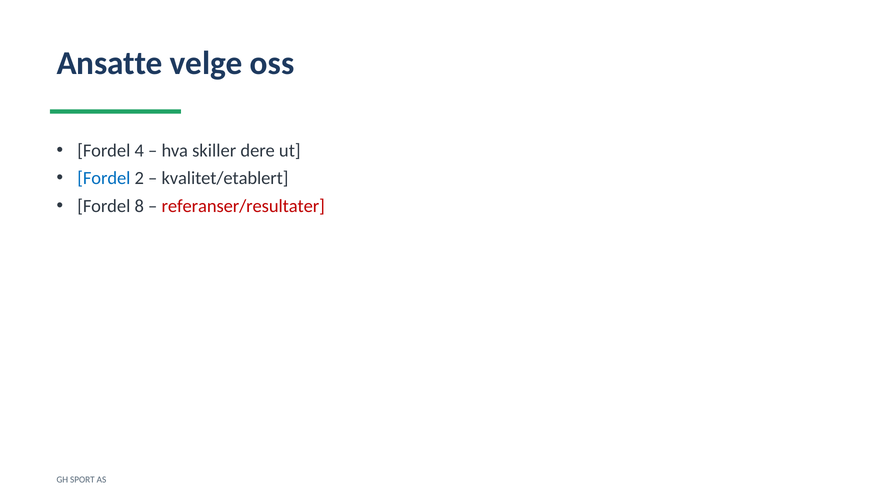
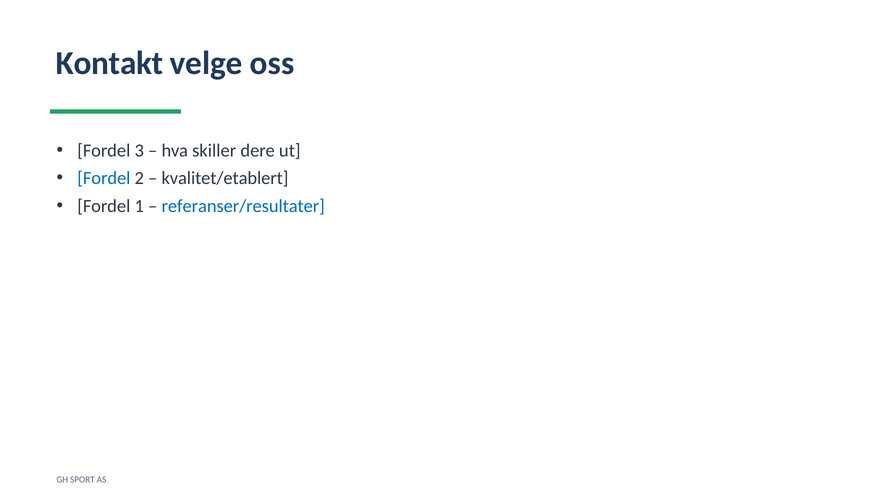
Ansatte: Ansatte -> Kontakt (110, 63)
4: 4 -> 3 (139, 150)
8: 8 -> 1 (139, 206)
referanser/resultater colour: red -> blue (243, 206)
